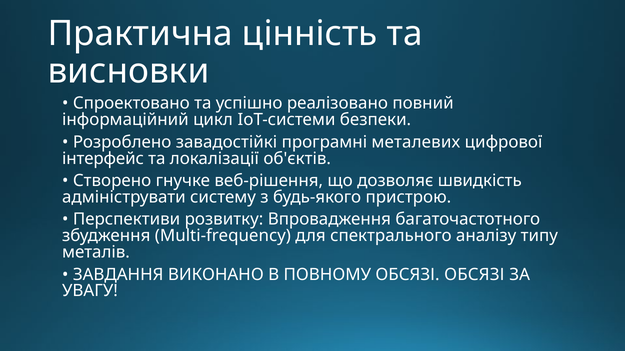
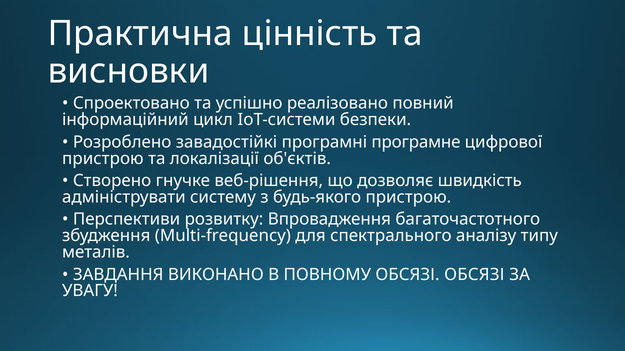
металевих: металевих -> програмне (416, 142)
інтерфейс: інтерфейс -> пристрою (103, 159)
